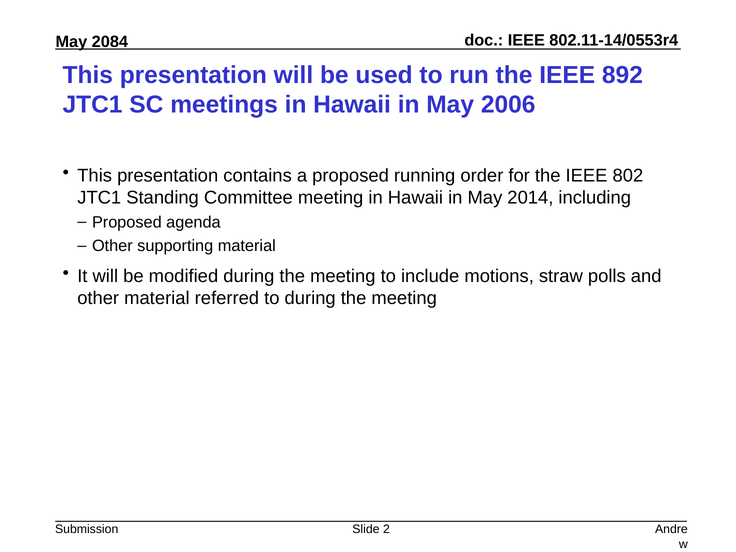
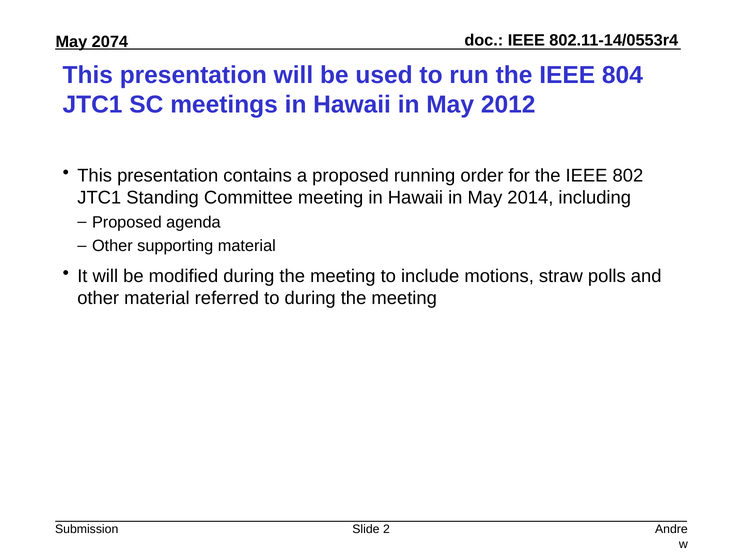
2084: 2084 -> 2074 (110, 42)
892: 892 -> 804 (622, 75)
2006: 2006 -> 2012 (508, 105)
